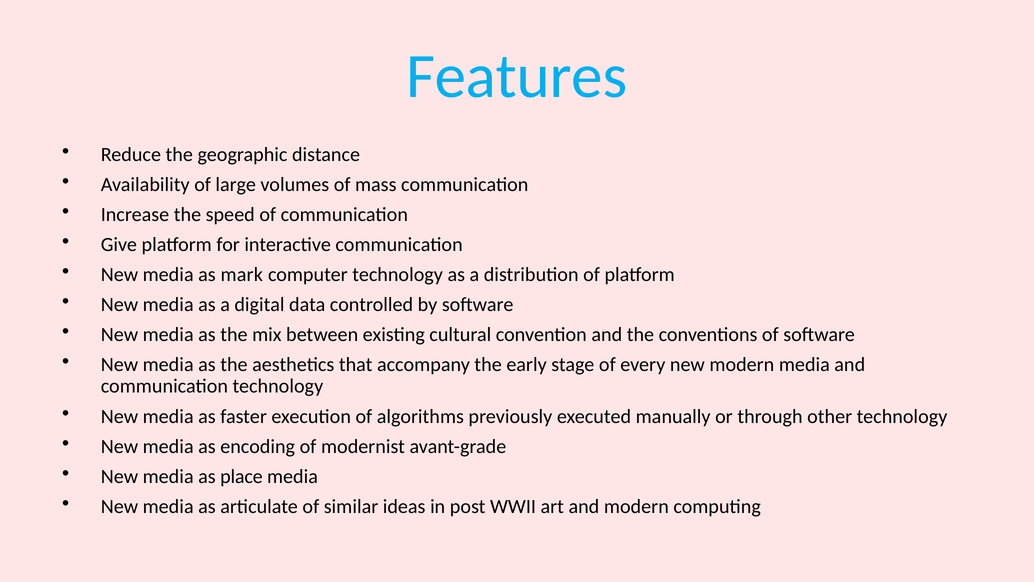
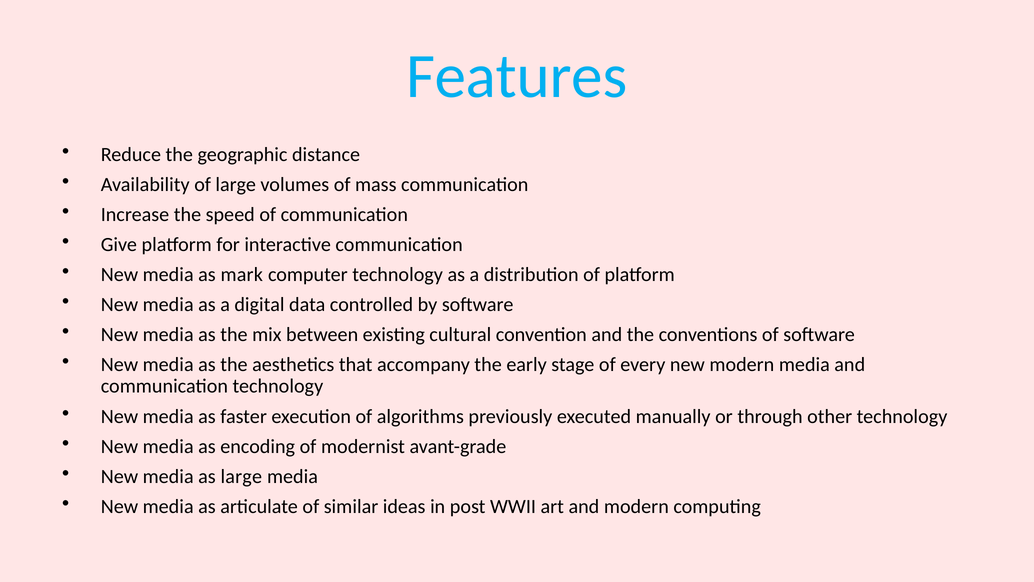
as place: place -> large (241, 476)
